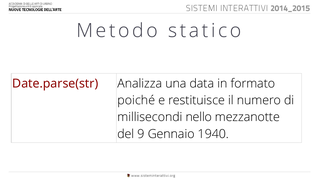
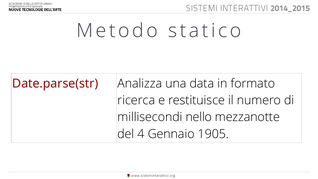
poiché: poiché -> ricerca (136, 100)
9: 9 -> 4 (141, 134)
1940: 1940 -> 1905 (213, 134)
